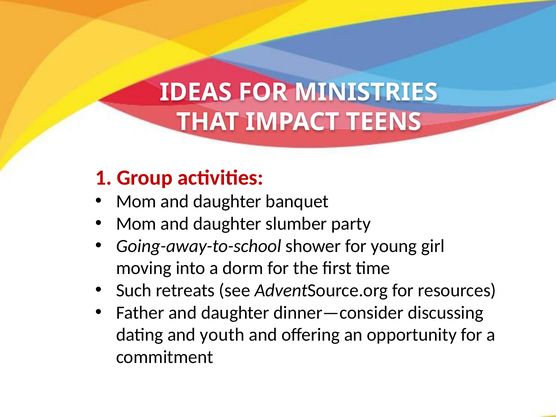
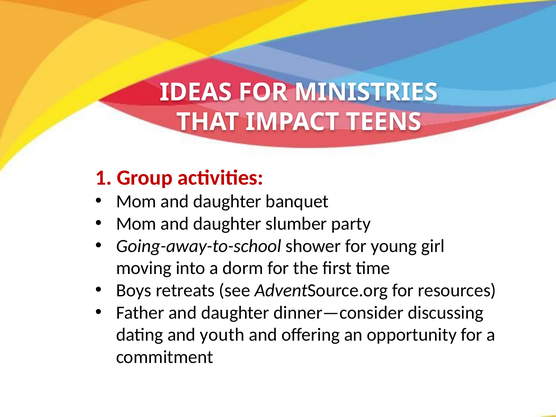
Such: Such -> Boys (134, 290)
